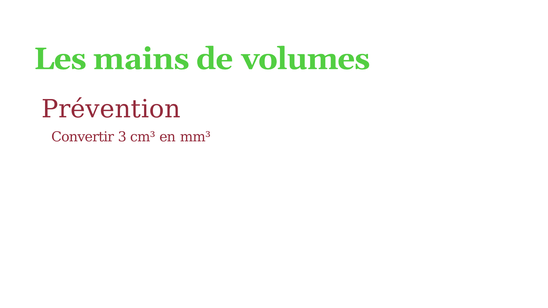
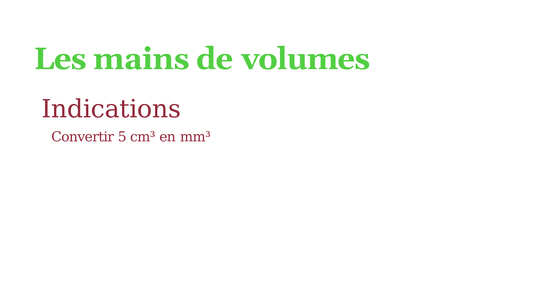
Prévention: Prévention -> Indications (111, 109)
3: 3 -> 5 (122, 137)
